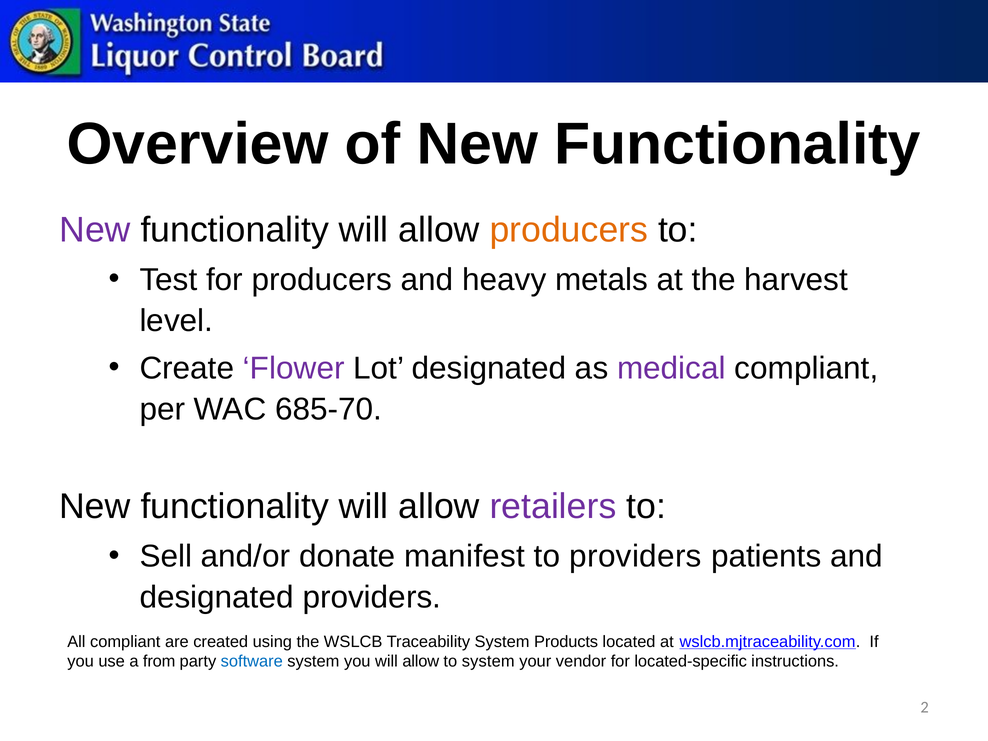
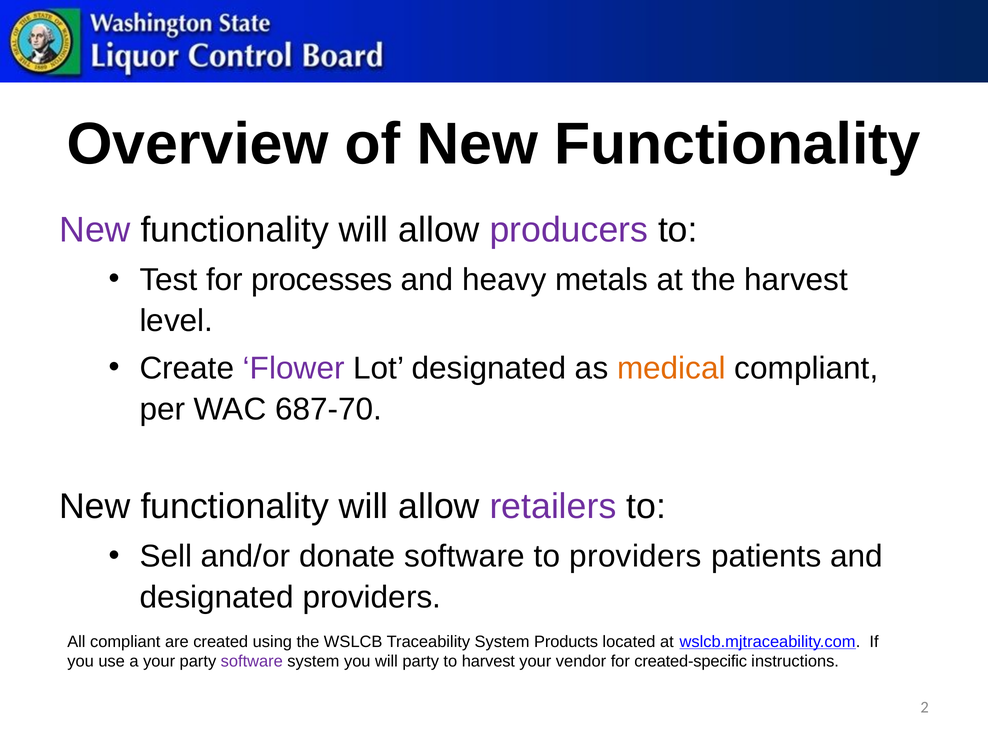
producers colour: orange -> purple (569, 230)
for producers: producers -> processes (322, 280)
medical colour: purple -> orange (671, 368)
685-70: 685-70 -> 687-70 (329, 409)
donate manifest: manifest -> software (465, 557)
a from: from -> your (159, 661)
software colour: blue -> purple (252, 661)
you will allow: allow -> party (421, 661)
to system: system -> harvest (488, 661)
located-specific: located-specific -> created-specific (691, 661)
